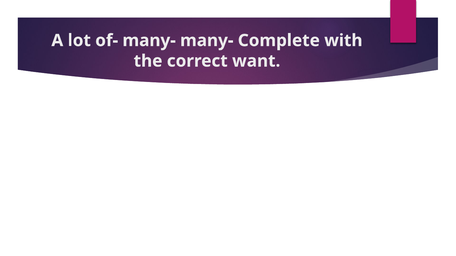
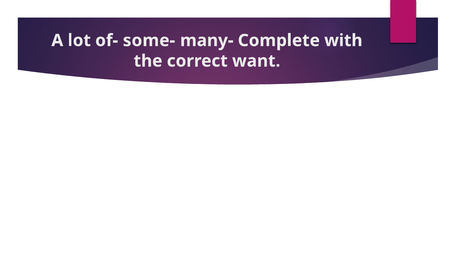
of- many-: many- -> some- (149, 41)
